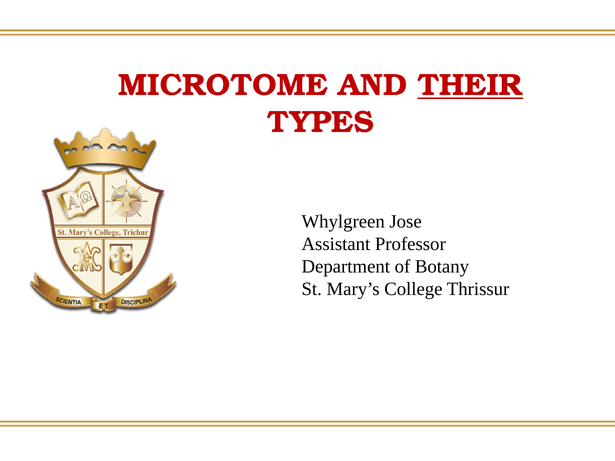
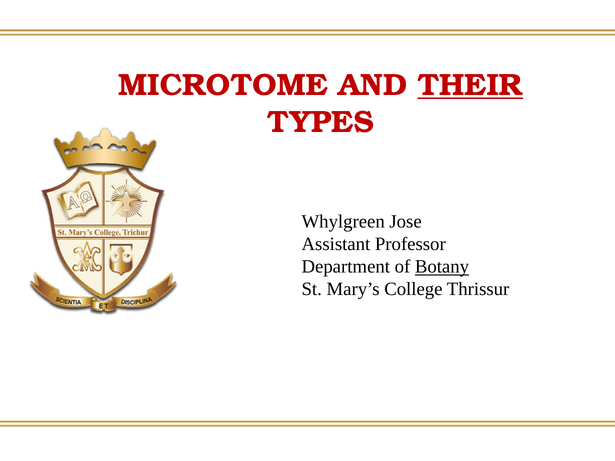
Botany underline: none -> present (442, 267)
